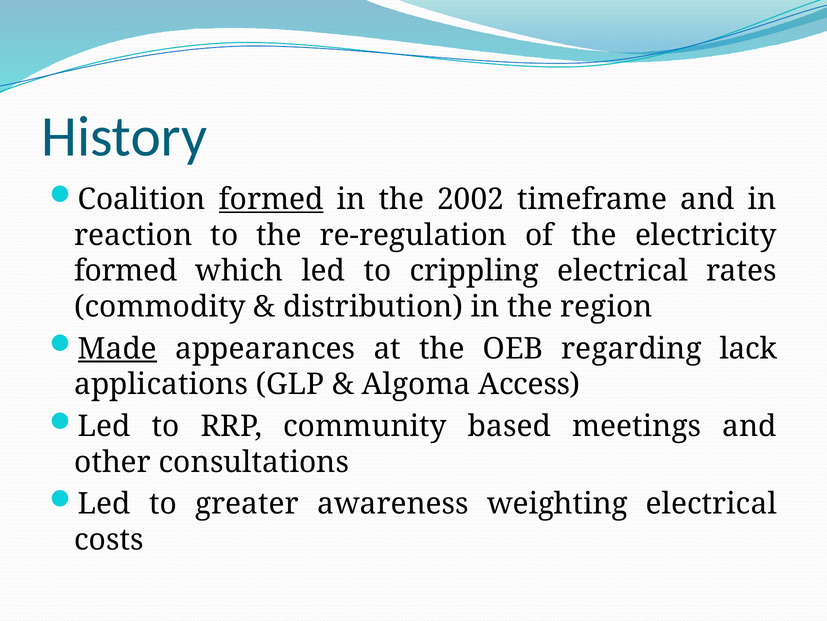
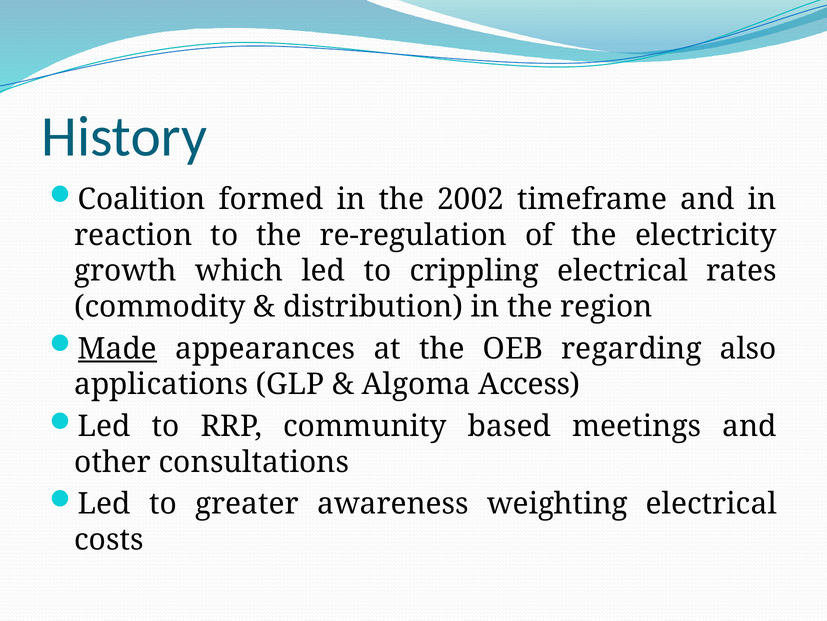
formed underline: present -> none (271, 199)
formed: formed -> growth (126, 271)
lack: lack -> also (748, 348)
